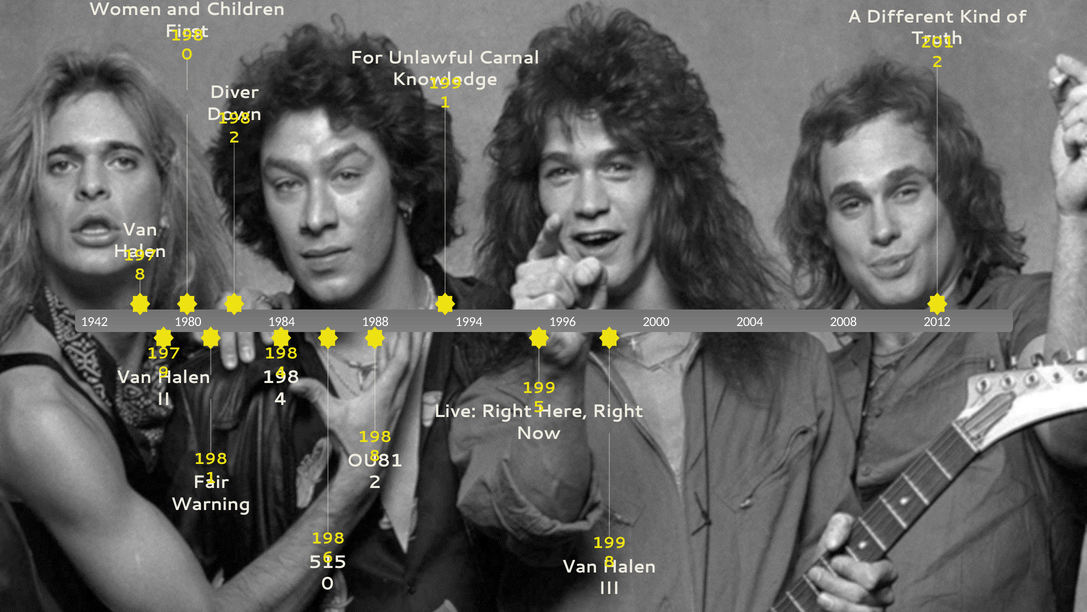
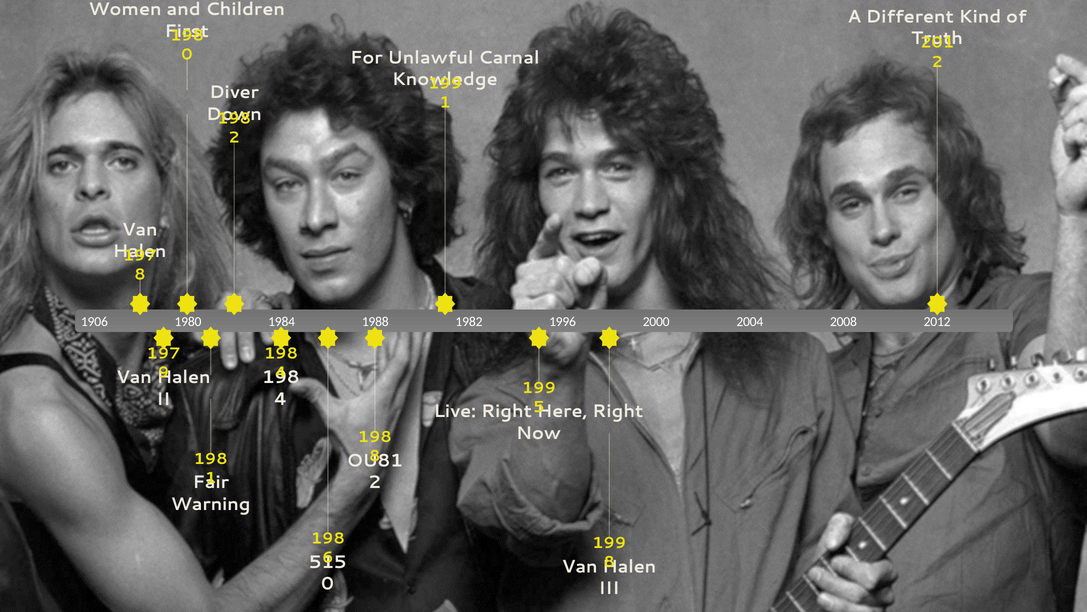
1942: 1942 -> 1906 (94, 322)
1994: 1994 -> 1982 (469, 322)
